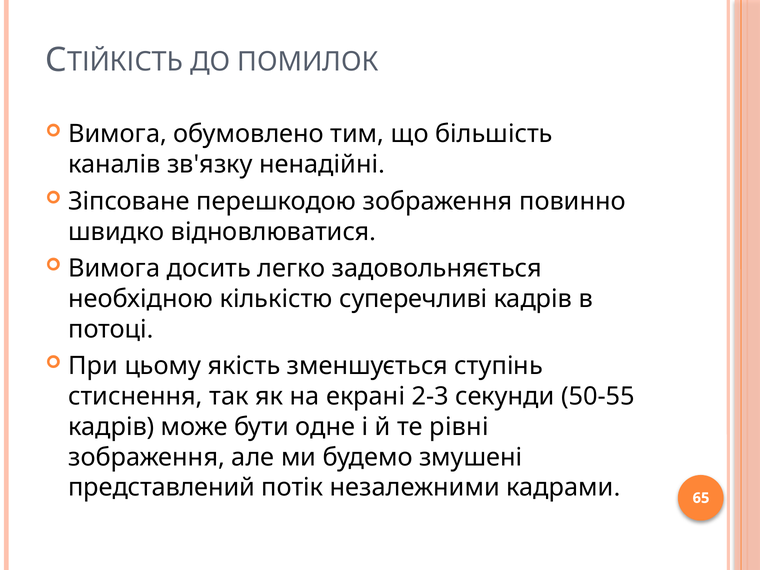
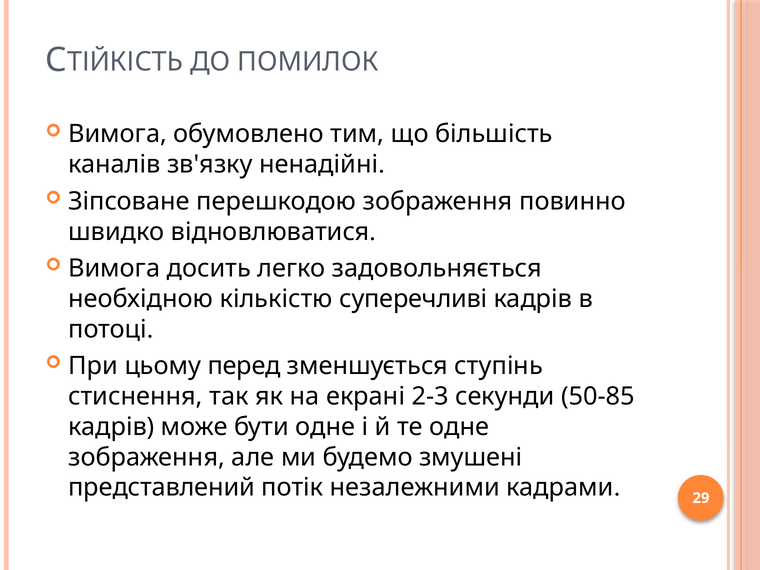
якість: якість -> перед (244, 366)
50-55: 50-55 -> 50-85 (598, 396)
те рівні: рівні -> одне (459, 427)
65: 65 -> 29 (701, 498)
